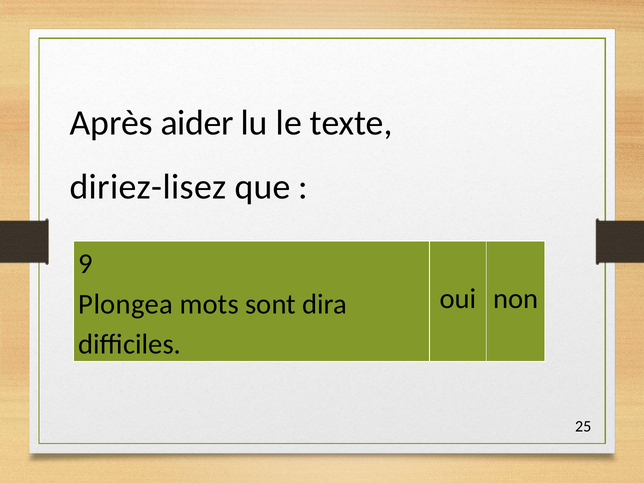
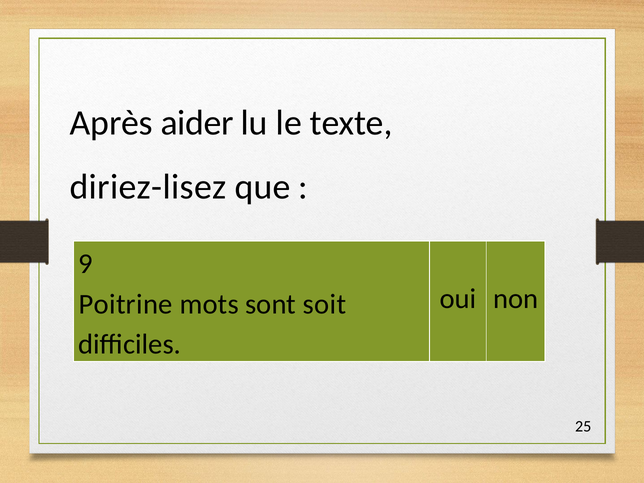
Plongea: Plongea -> Poitrine (126, 304)
dira: dira -> soit (324, 304)
